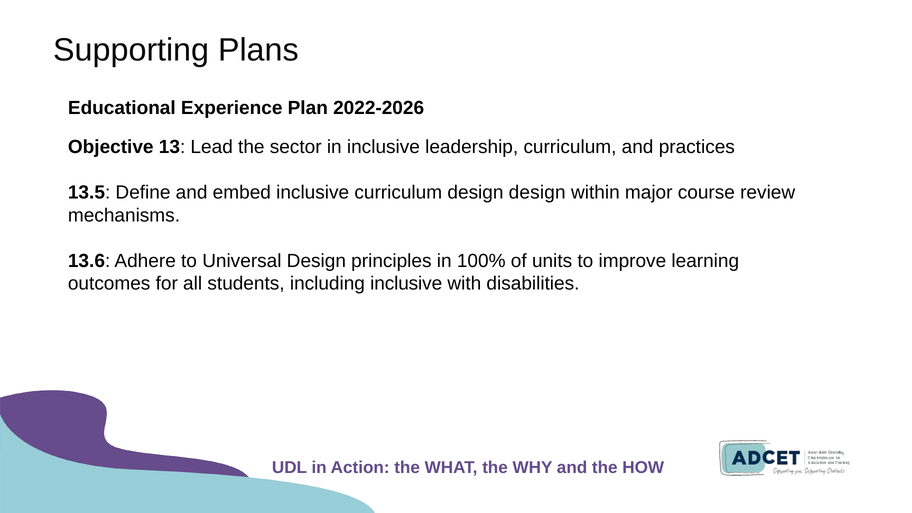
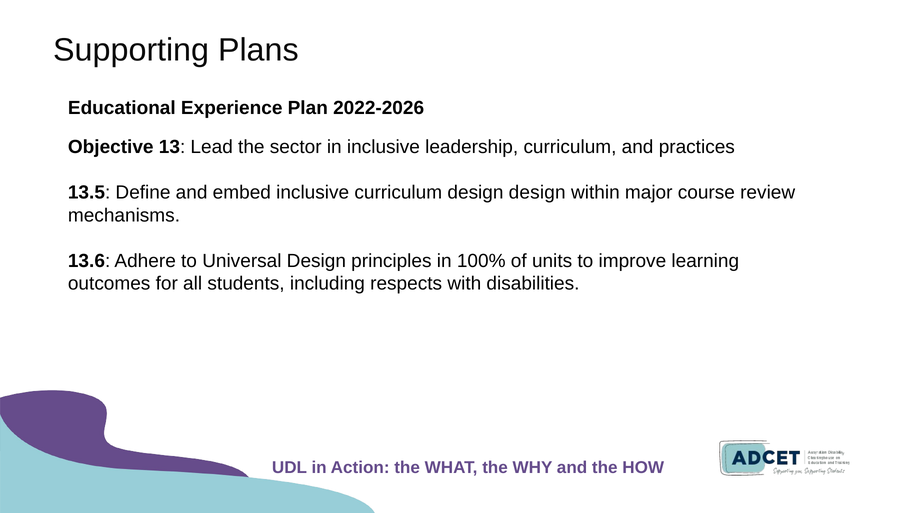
including inclusive: inclusive -> respects (406, 284)
